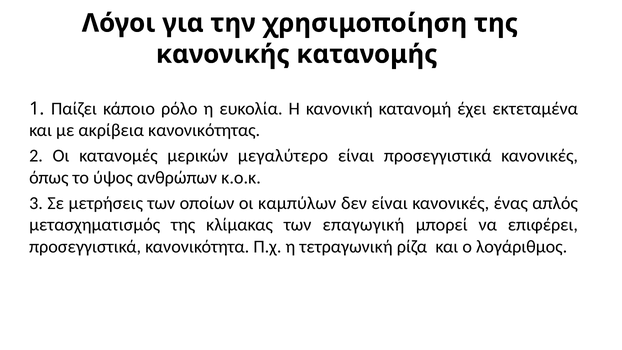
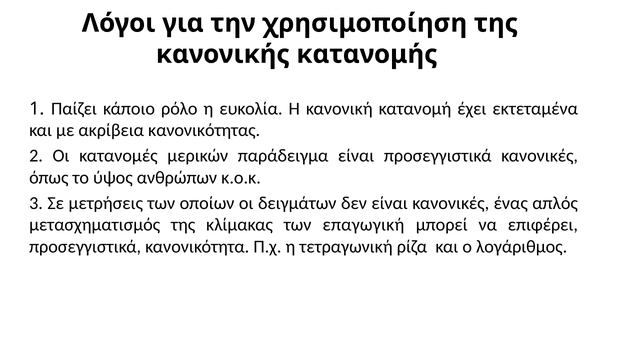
μεγαλύτερο: μεγαλύτερο -> παράδειγμα (283, 156)
καμπύλων: καμπύλων -> δειγμάτων (297, 203)
